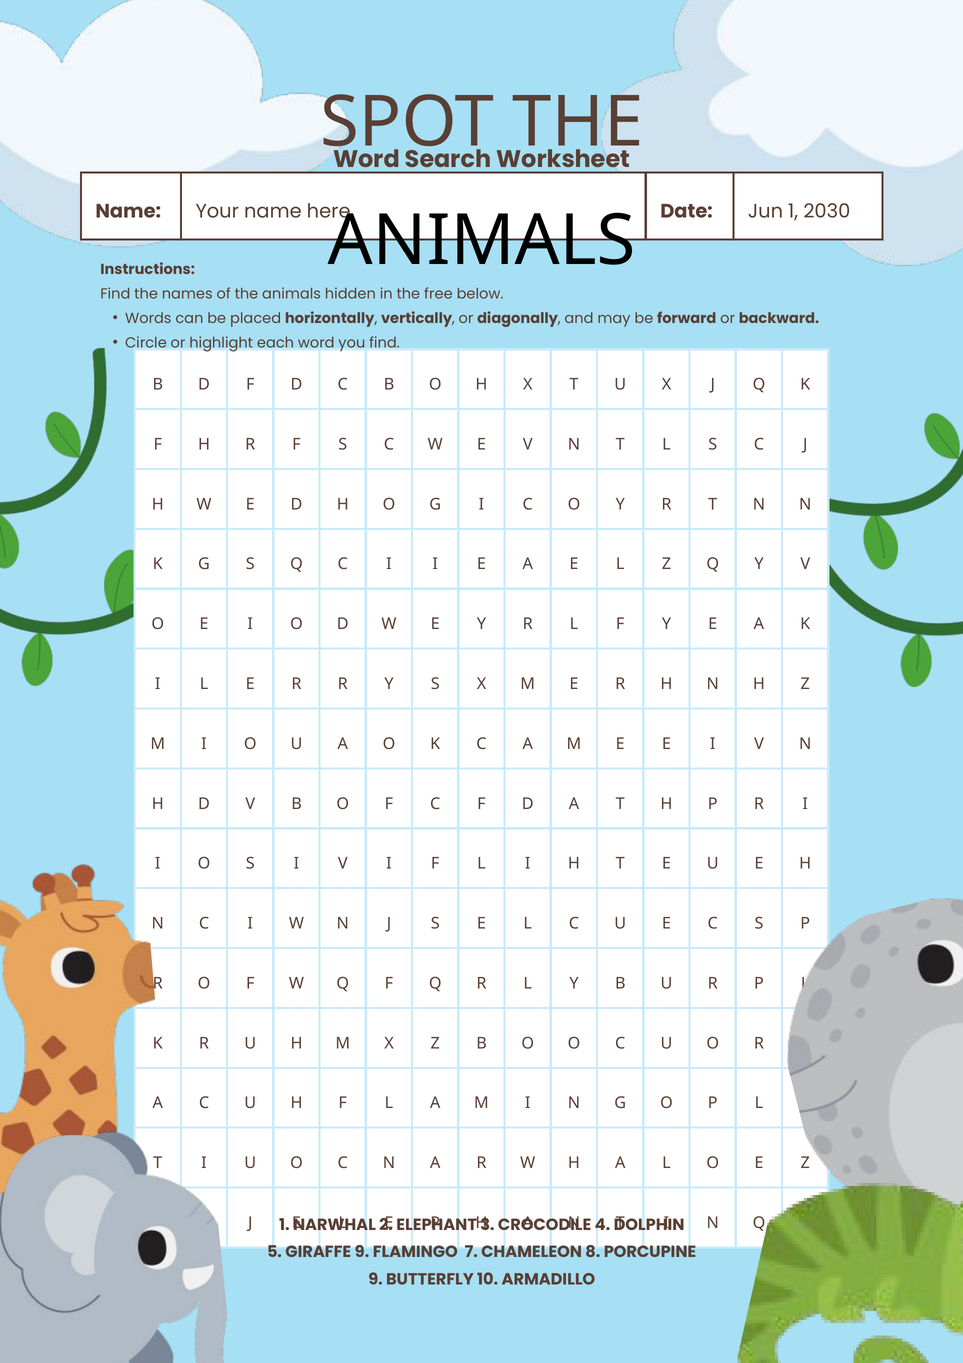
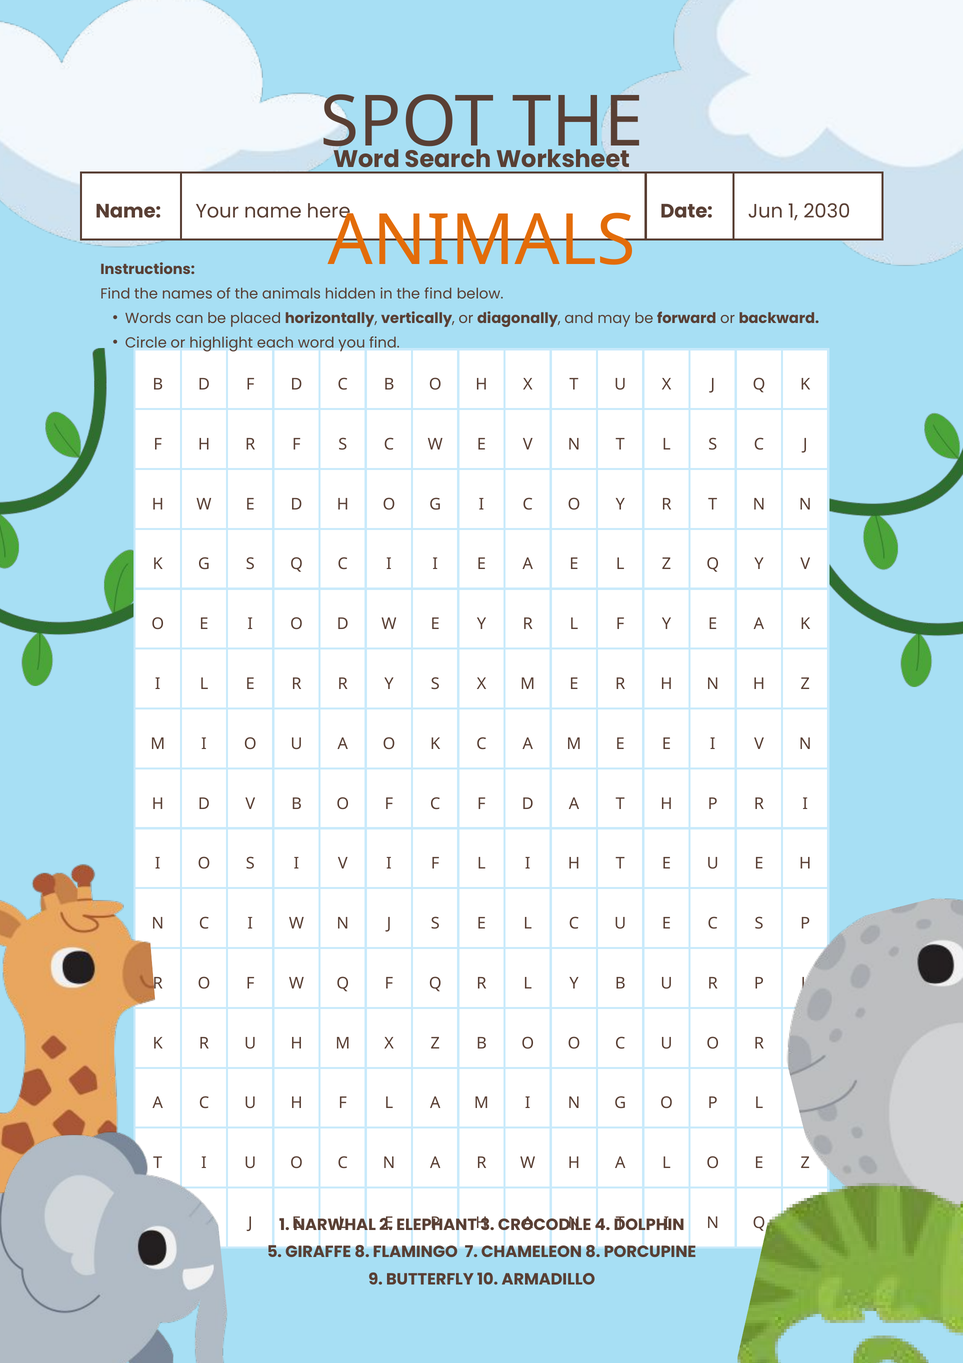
ANIMALS colour: black -> orange (482, 241)
the free: free -> find (438, 294)
GIRAFFE 9: 9 -> 8 (362, 1252)
